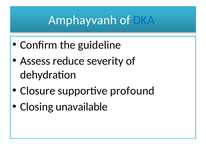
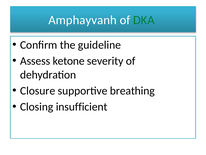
DKA colour: blue -> green (144, 20)
reduce: reduce -> ketone (69, 61)
profound: profound -> breathing (132, 90)
unavailable: unavailable -> insufficient (82, 106)
